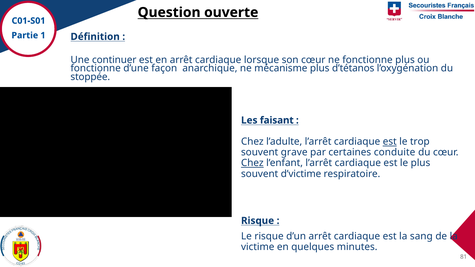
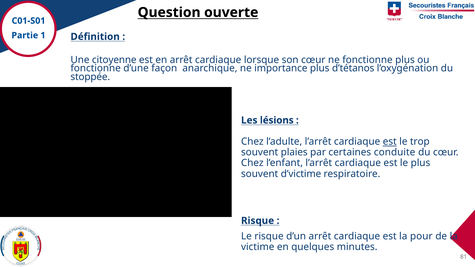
continuer: continuer -> citoyenne (114, 60)
mécanisme: mécanisme -> importance (281, 68)
faisant: faisant -> lésions (277, 120)
grave: grave -> plaies (294, 152)
Chez underline: present -> none (252, 163)
sang: sang -> pour (421, 236)
